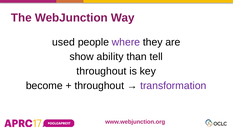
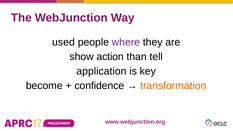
ability: ability -> action (110, 57)
throughout: throughout -> application (101, 71)
throughout: throughout -> confidence (99, 86)
transformation colour: purple -> orange (173, 86)
